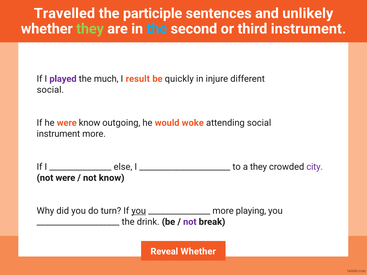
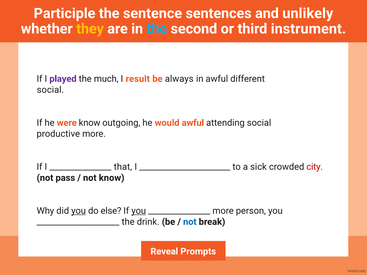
Travelled: Travelled -> Participle (64, 13)
participle: participle -> sentence (153, 13)
they colour: light green -> yellow (90, 29)
quickly: quickly -> always (179, 79)
in injure: injure -> awful (217, 79)
would woke: woke -> awful (193, 123)
instrument: instrument -> productive (58, 134)
else: else -> that (123, 167)
a they: they -> sick (258, 167)
city colour: purple -> red (315, 167)
not were: were -> pass (65, 178)
you underline: none -> present (79, 211)
turn: turn -> else (111, 211)
playing: playing -> person (251, 211)
not colour: purple -> blue (190, 222)
Reveal Whether: Whether -> Prompts (198, 252)
